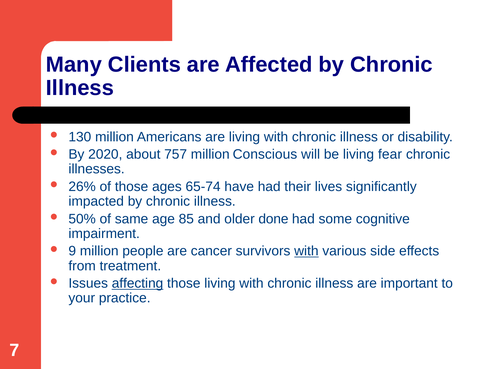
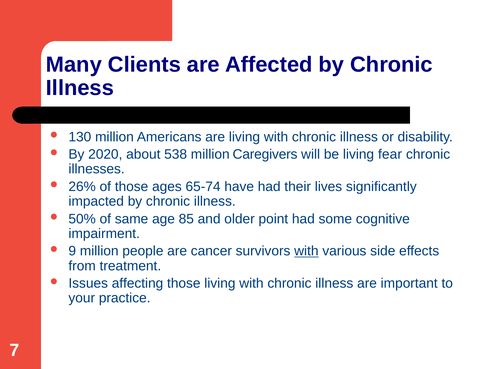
757: 757 -> 538 (176, 154)
Conscious: Conscious -> Caregivers (265, 154)
done: done -> point (273, 219)
affecting underline: present -> none (138, 283)
